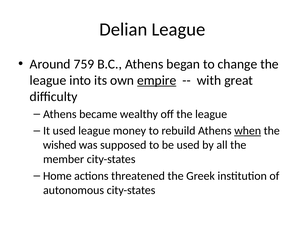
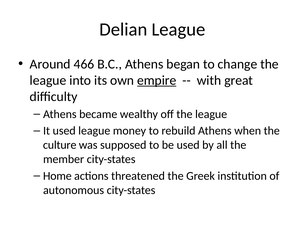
759: 759 -> 466 (84, 64)
when underline: present -> none (248, 131)
wished: wished -> culture (60, 145)
